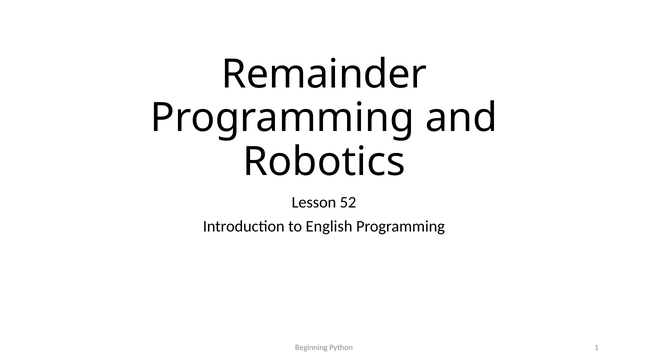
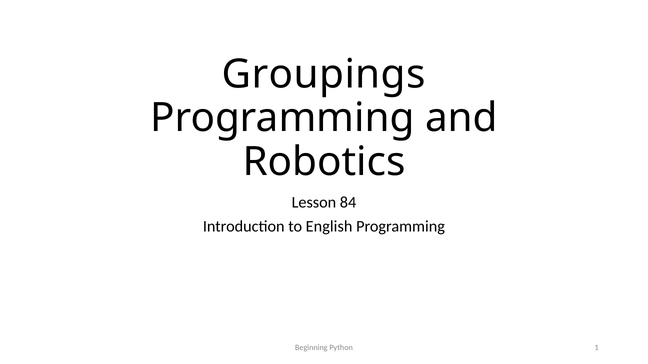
Remainder: Remainder -> Groupings (324, 75)
52: 52 -> 84 (348, 203)
